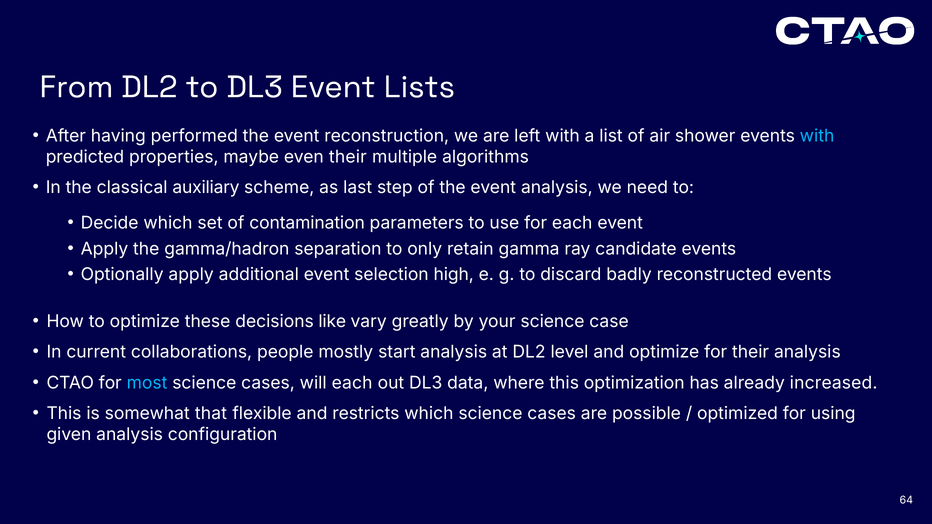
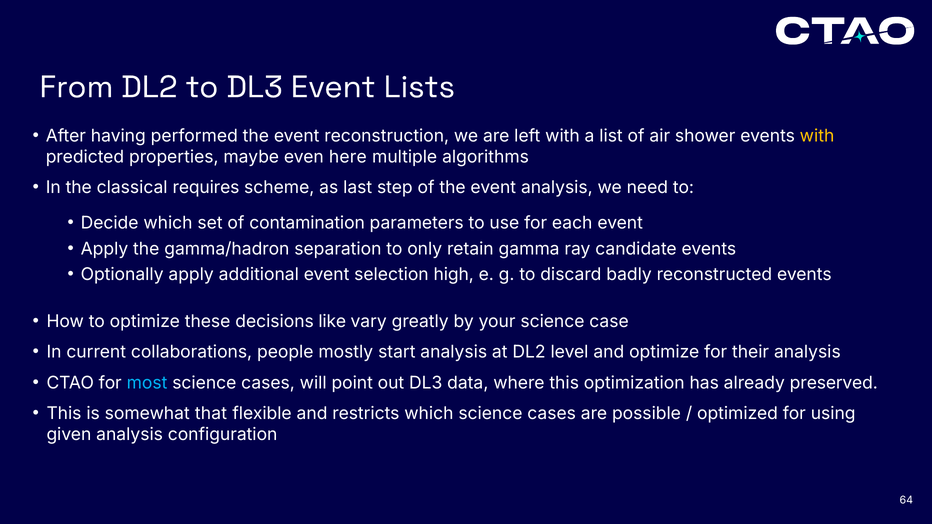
with colour: light blue -> yellow (817, 136)
even their: their -> here (348, 157)
auxiliary: auxiliary -> requires (206, 188)
will each: each -> point (352, 383)
increased: increased -> preserved (834, 383)
